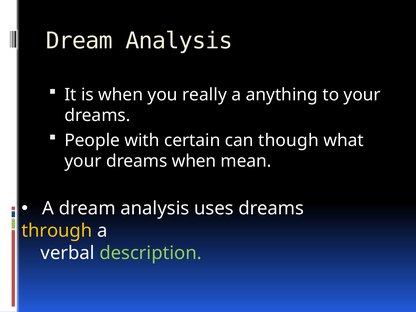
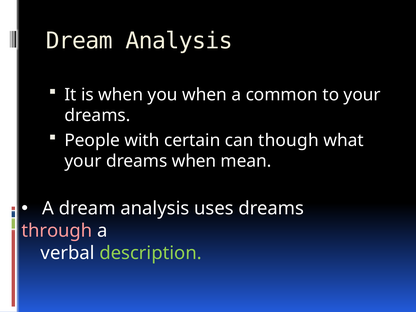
you really: really -> when (205, 95)
anything: anything -> common (282, 95)
through colour: yellow -> pink (57, 231)
